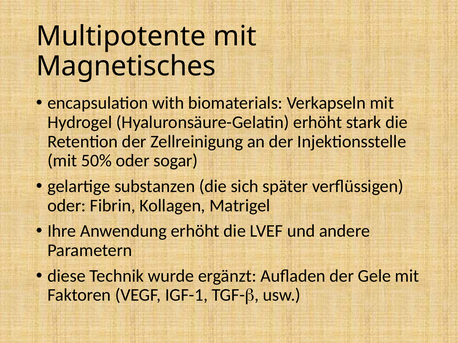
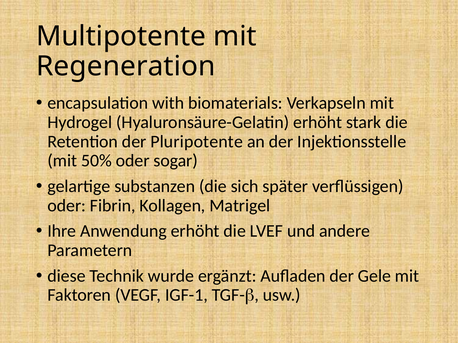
Magnetisches: Magnetisches -> Regeneration (126, 66)
Zellreinigung: Zellreinigung -> Pluripotente (197, 142)
